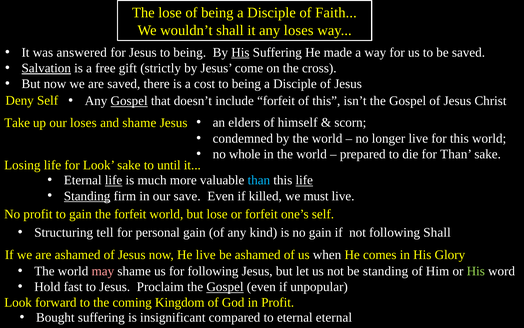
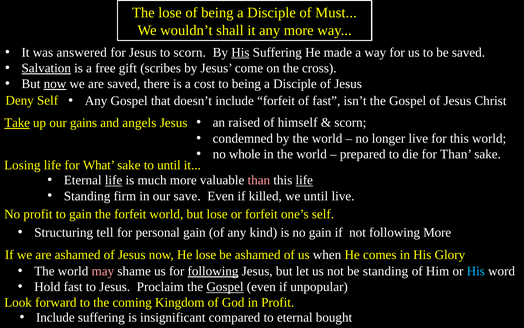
Faith: Faith -> Must (336, 13)
any loses: loses -> more (299, 30)
Jesus to being: being -> scorn (190, 52)
strictly: strictly -> scribes (161, 68)
now underline: none -> present (55, 84)
Gospel underline: present -> none (129, 101)
of this: this -> fast (326, 101)
Take underline: none -> present (17, 123)
our loses: loses -> gains (84, 123)
and shame: shame -> angels (139, 123)
elders: elders -> raised (244, 122)
for Look: Look -> What (99, 165)
than colour: light blue -> pink (259, 180)
Standing underline: present -> none (87, 196)
we must: must -> until (316, 196)
following Shall: Shall -> More (437, 232)
He live: live -> lose (206, 255)
following underline: none -> present (213, 271)
His colour: light green -> light blue (476, 271)
Bought: Bought -> Include (55, 317)
eternal eternal: eternal -> bought (334, 317)
